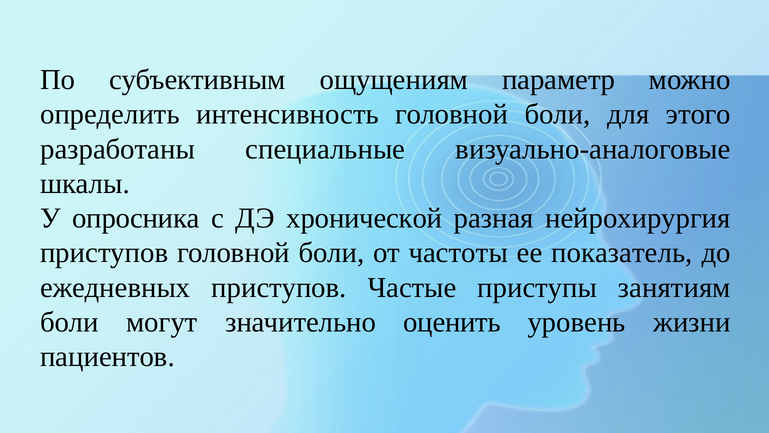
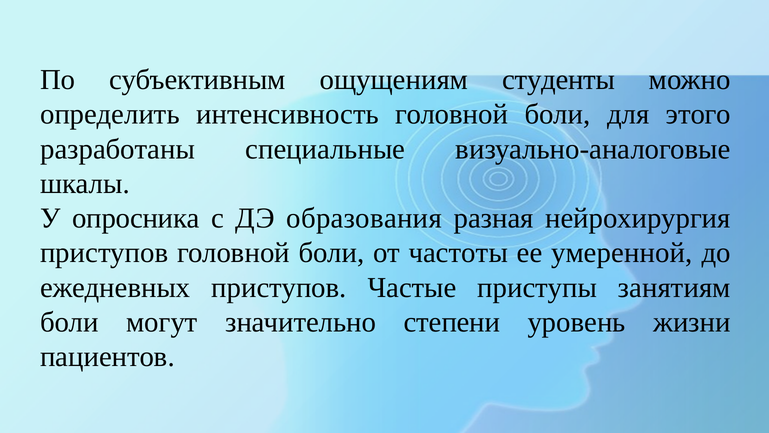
параметр: параметр -> студенты (559, 80)
хронической: хронической -> образования (364, 218)
показатель: показатель -> умеренной (622, 253)
оценить: оценить -> степени (452, 322)
